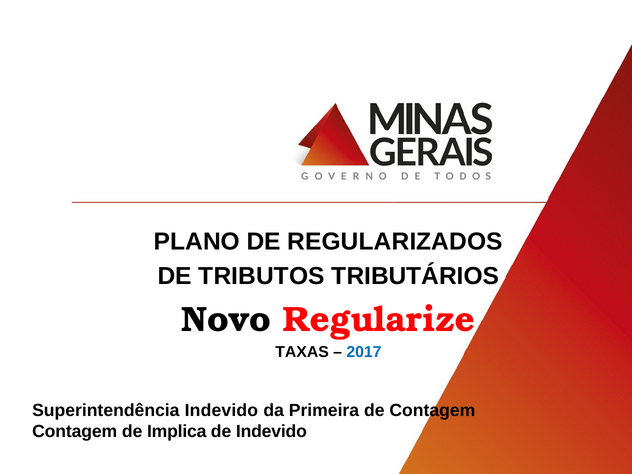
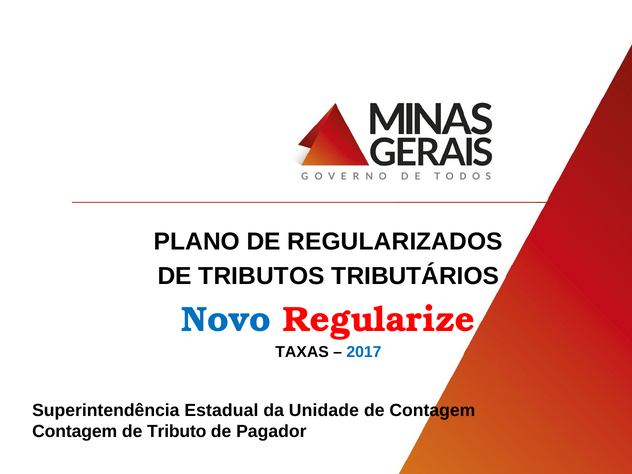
Novo colour: black -> blue (226, 320)
Superintendência Indevido: Indevido -> Estadual (221, 410)
Primeira: Primeira -> Unidade (324, 410)
Implica: Implica -> Tributo (177, 432)
de Indevido: Indevido -> Pagador (271, 432)
